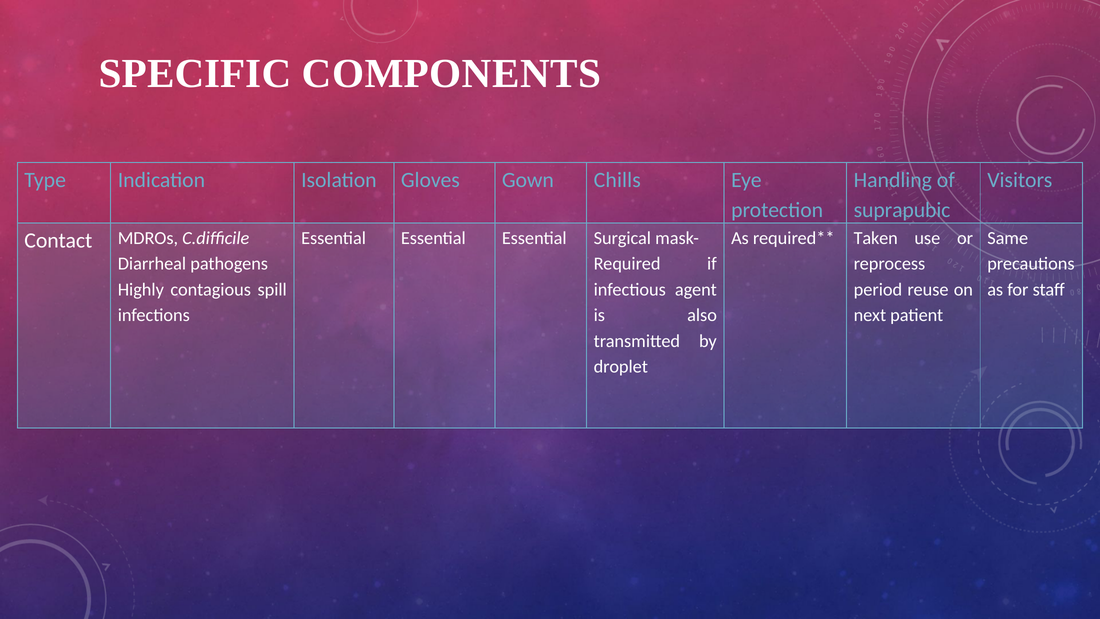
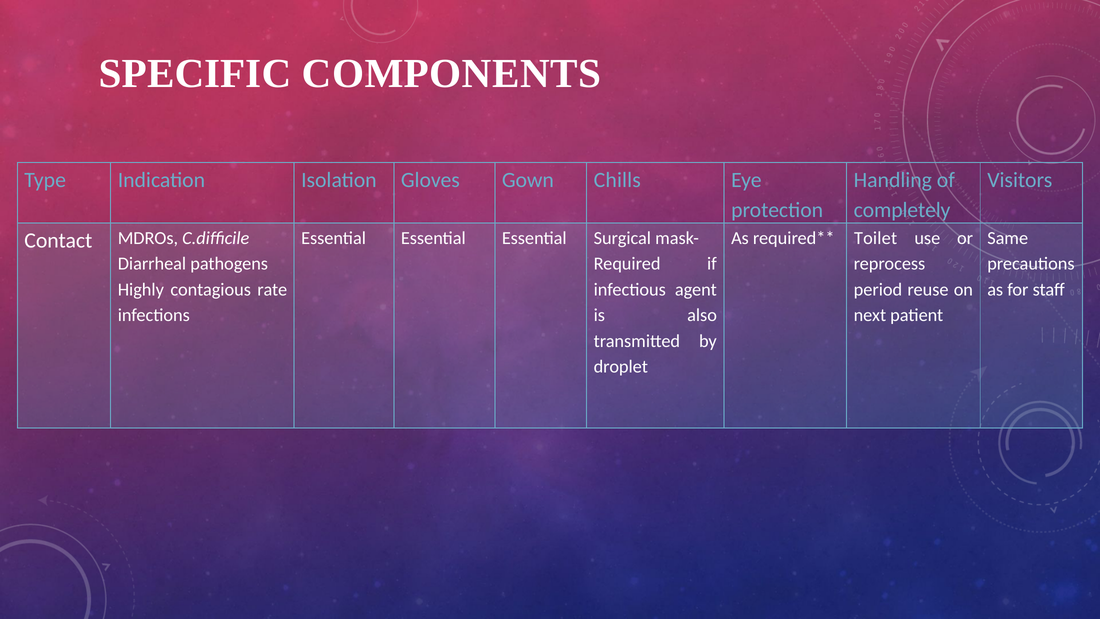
suprapubic: suprapubic -> completely (902, 210)
Taken: Taken -> Toilet (876, 238)
spill: spill -> rate (272, 289)
